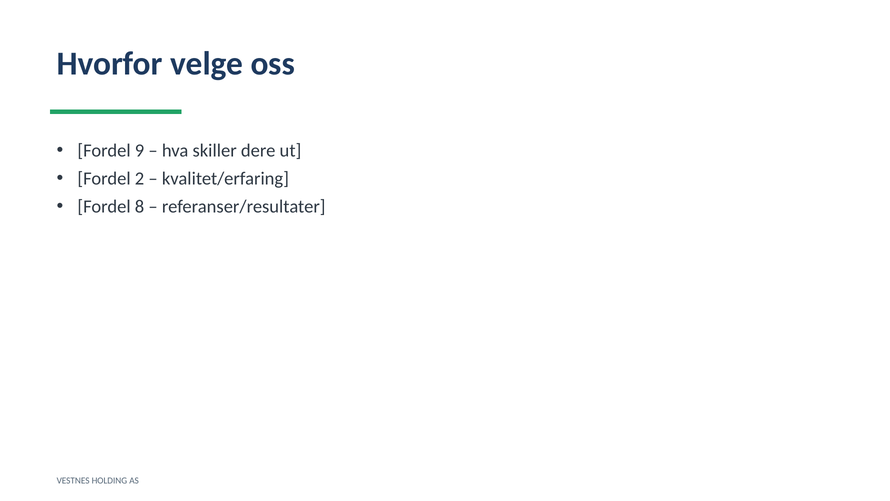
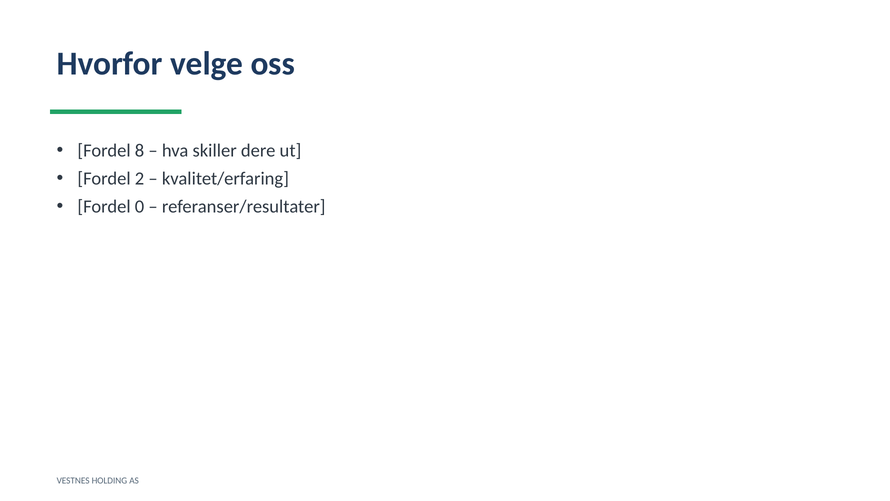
9: 9 -> 8 (140, 151)
8: 8 -> 0 (140, 206)
